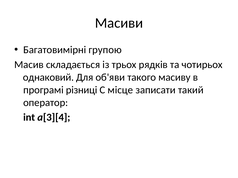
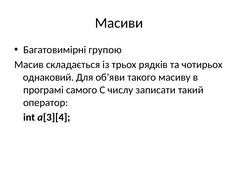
різниці: різниці -> самого (82, 90)
місце: місце -> числу (120, 90)
